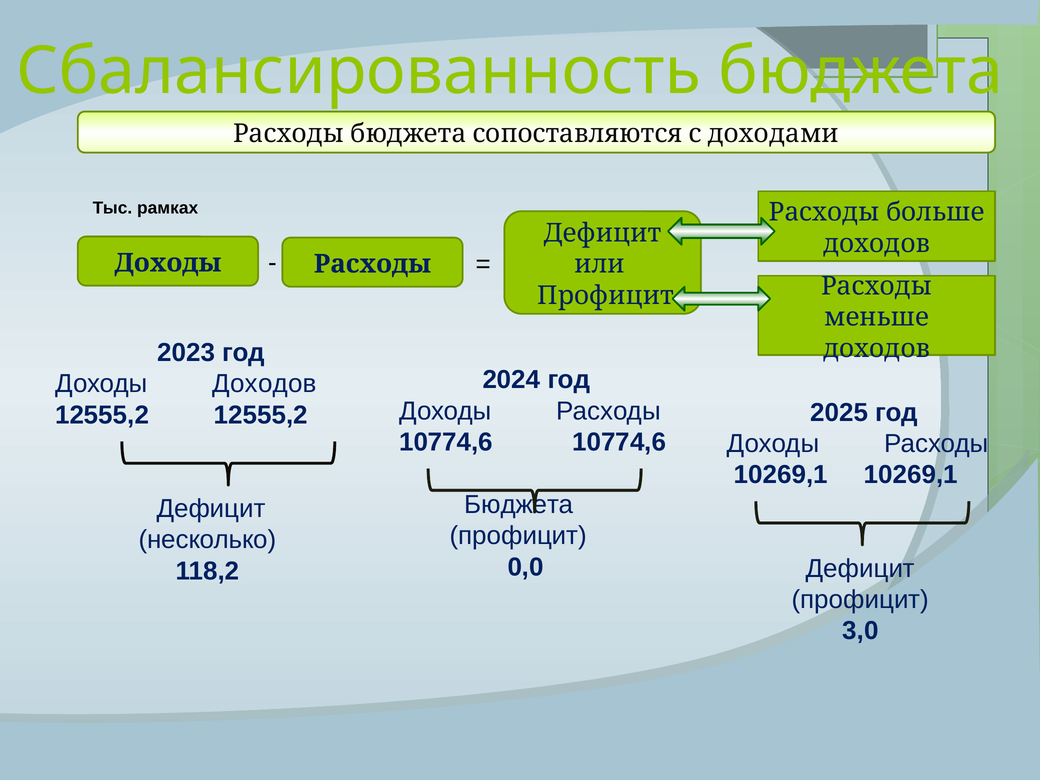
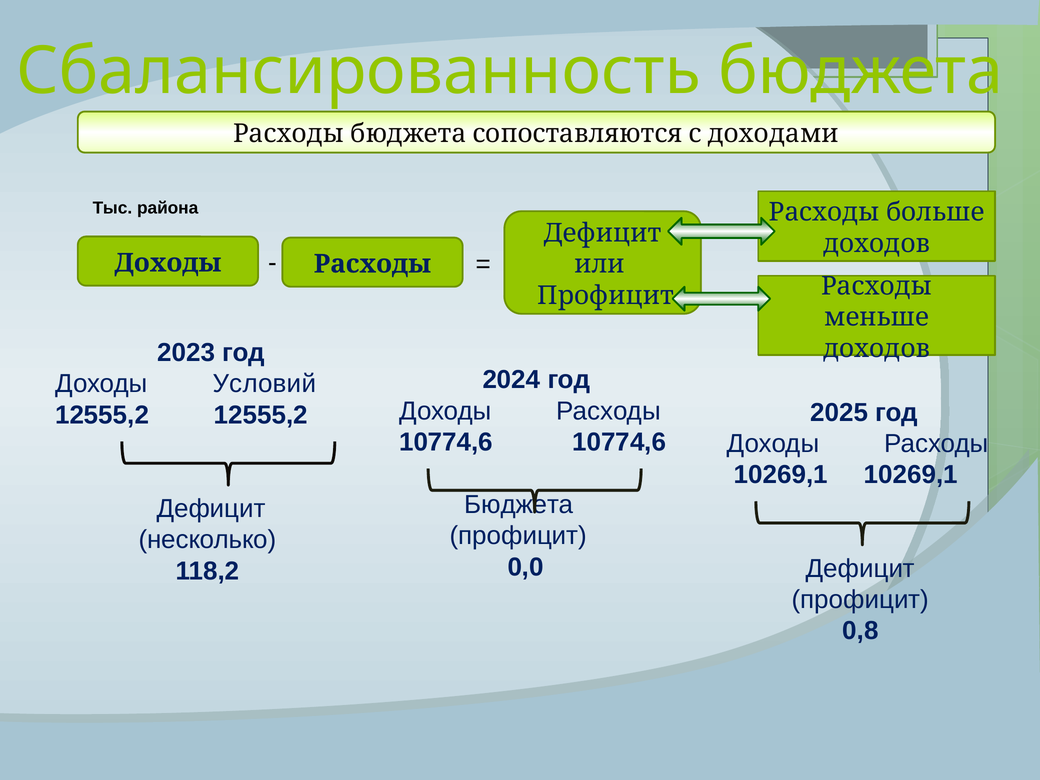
рамках: рамках -> района (168, 208)
Доходы Доходов: Доходов -> Условий (264, 384)
3,0: 3,0 -> 0,8 (860, 631)
